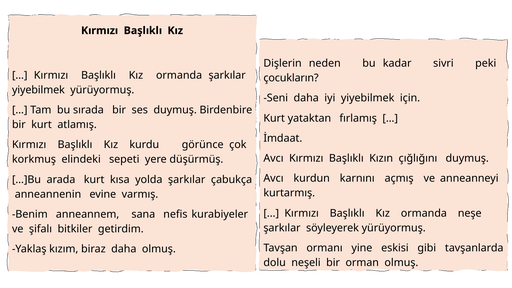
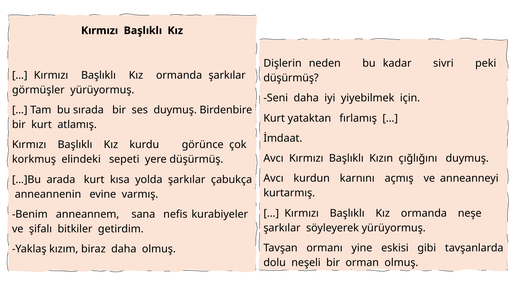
çocukların: çocukların -> düşürmüş (291, 78)
yiyebilmek: yiyebilmek -> görmüşler (38, 90)
